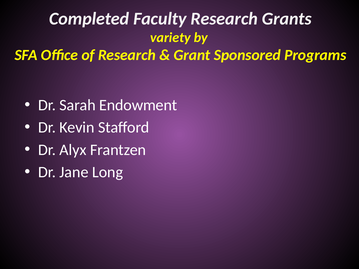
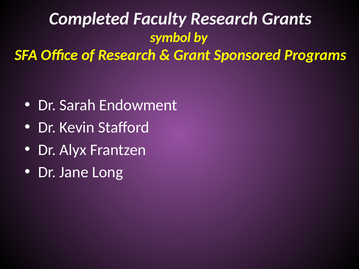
variety: variety -> symbol (170, 37)
